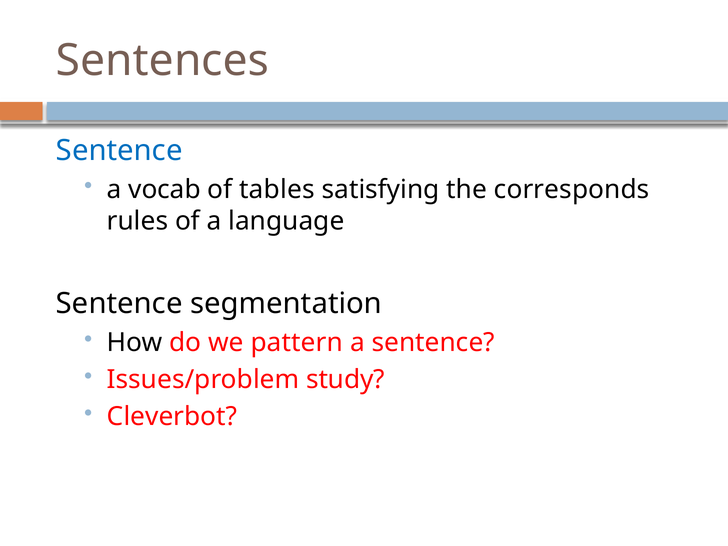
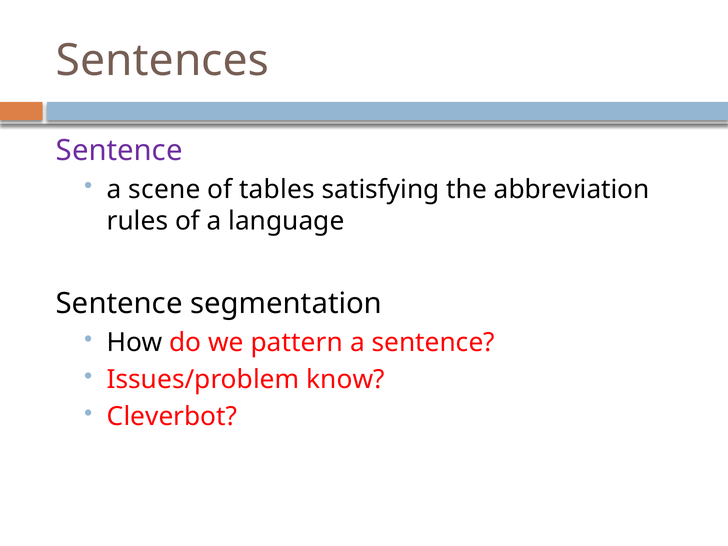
Sentence colour: blue -> purple (119, 151)
vocab: vocab -> scene (164, 189)
corresponds: corresponds -> abbreviation (572, 189)
study: study -> know (345, 380)
